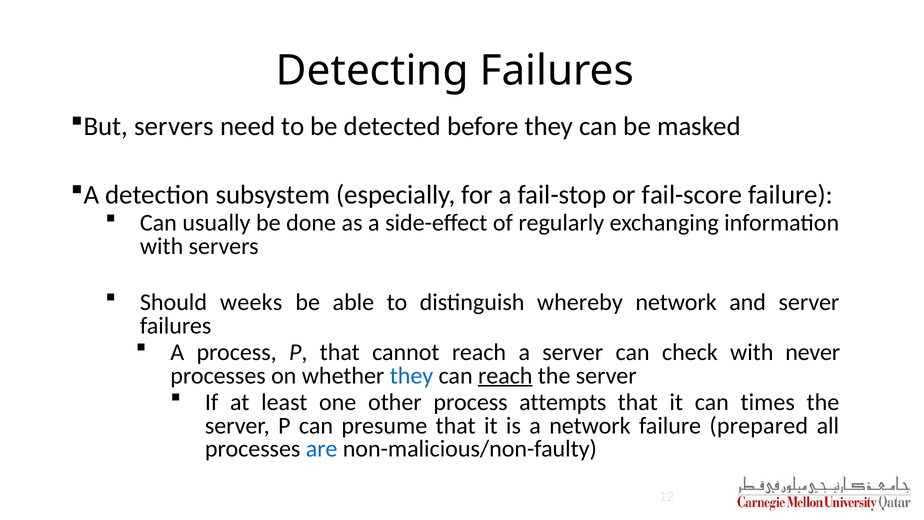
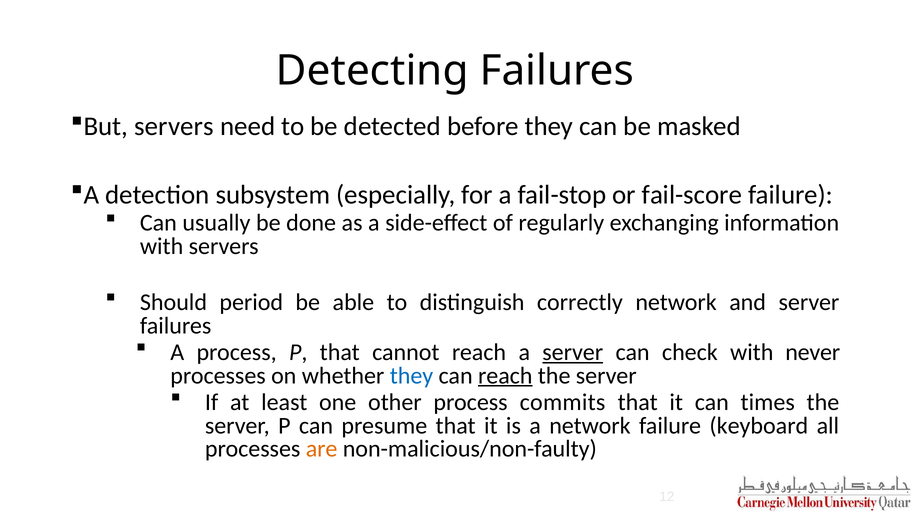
weeks: weeks -> period (251, 302)
whereby: whereby -> correctly (580, 302)
server underline: none -> present (573, 352)
attempts: attempts -> commits (563, 402)
prepared: prepared -> keyboard (759, 425)
are colour: blue -> orange (322, 449)
